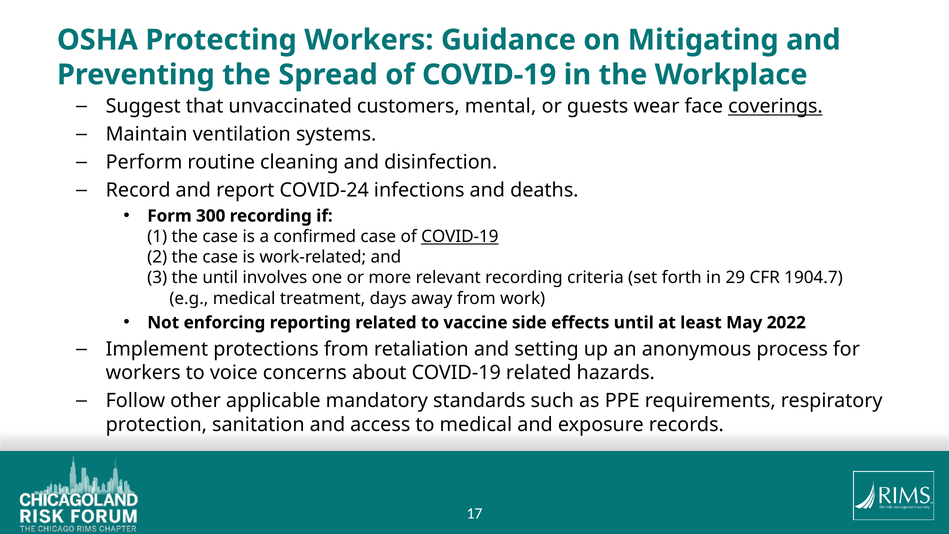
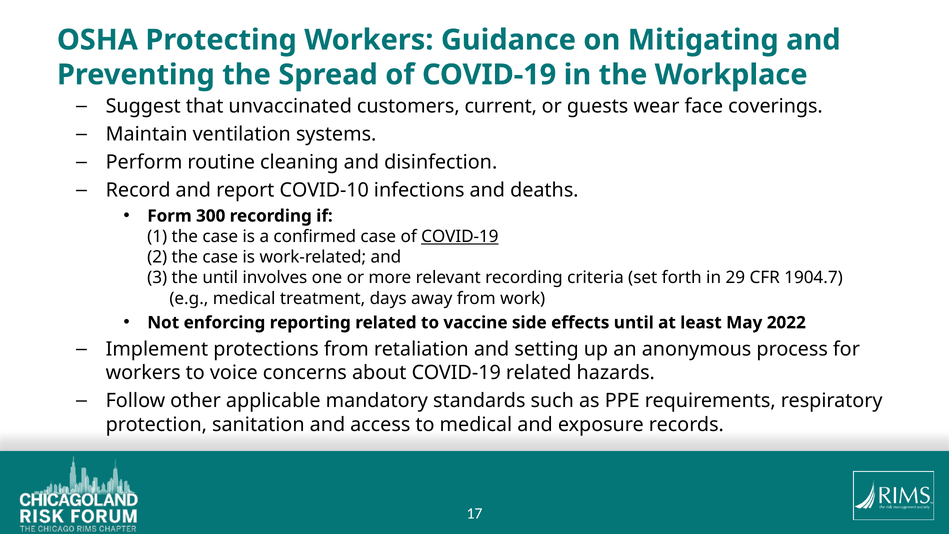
mental: mental -> current (501, 106)
coverings underline: present -> none (775, 106)
COVID-24: COVID-24 -> COVID-10 (324, 190)
